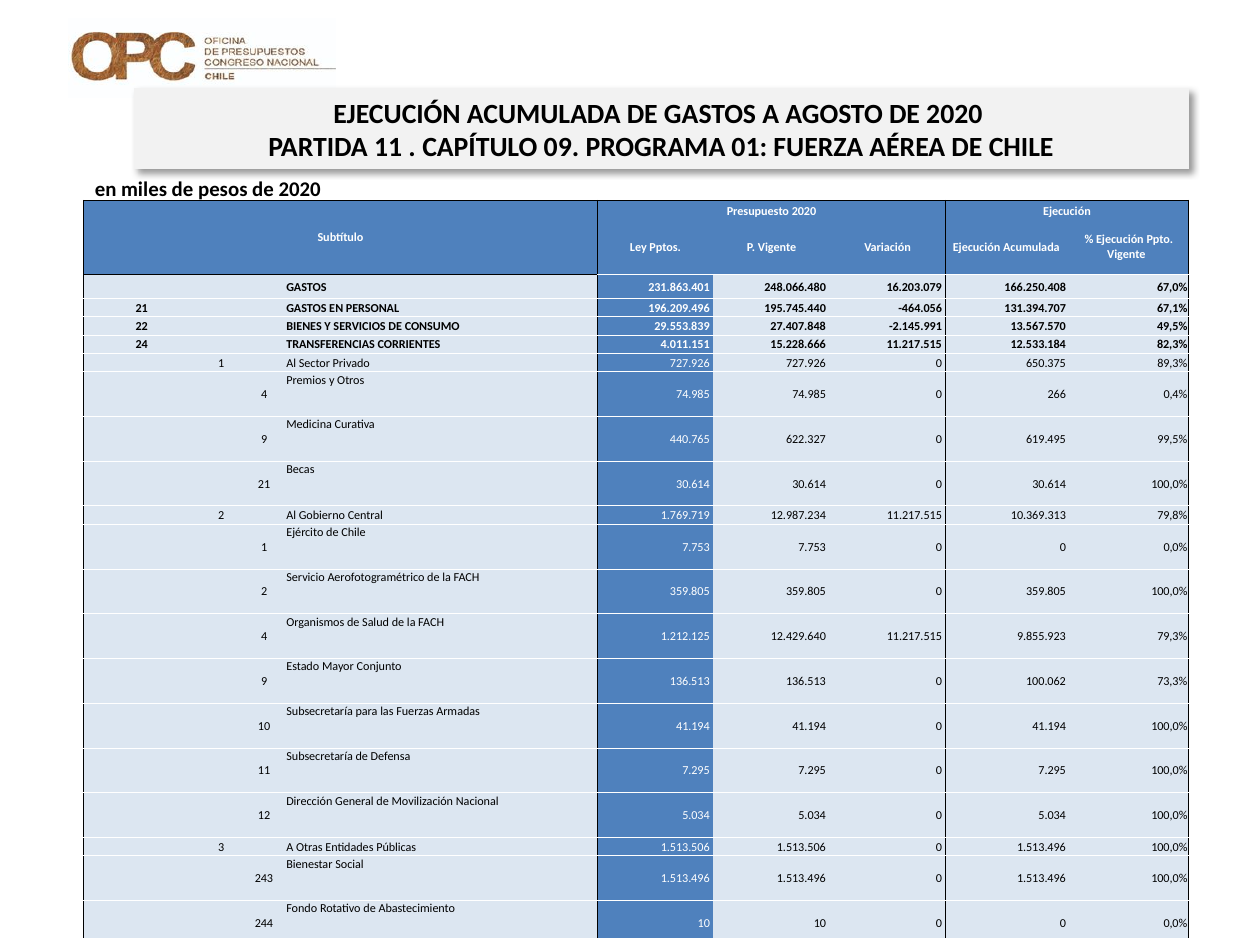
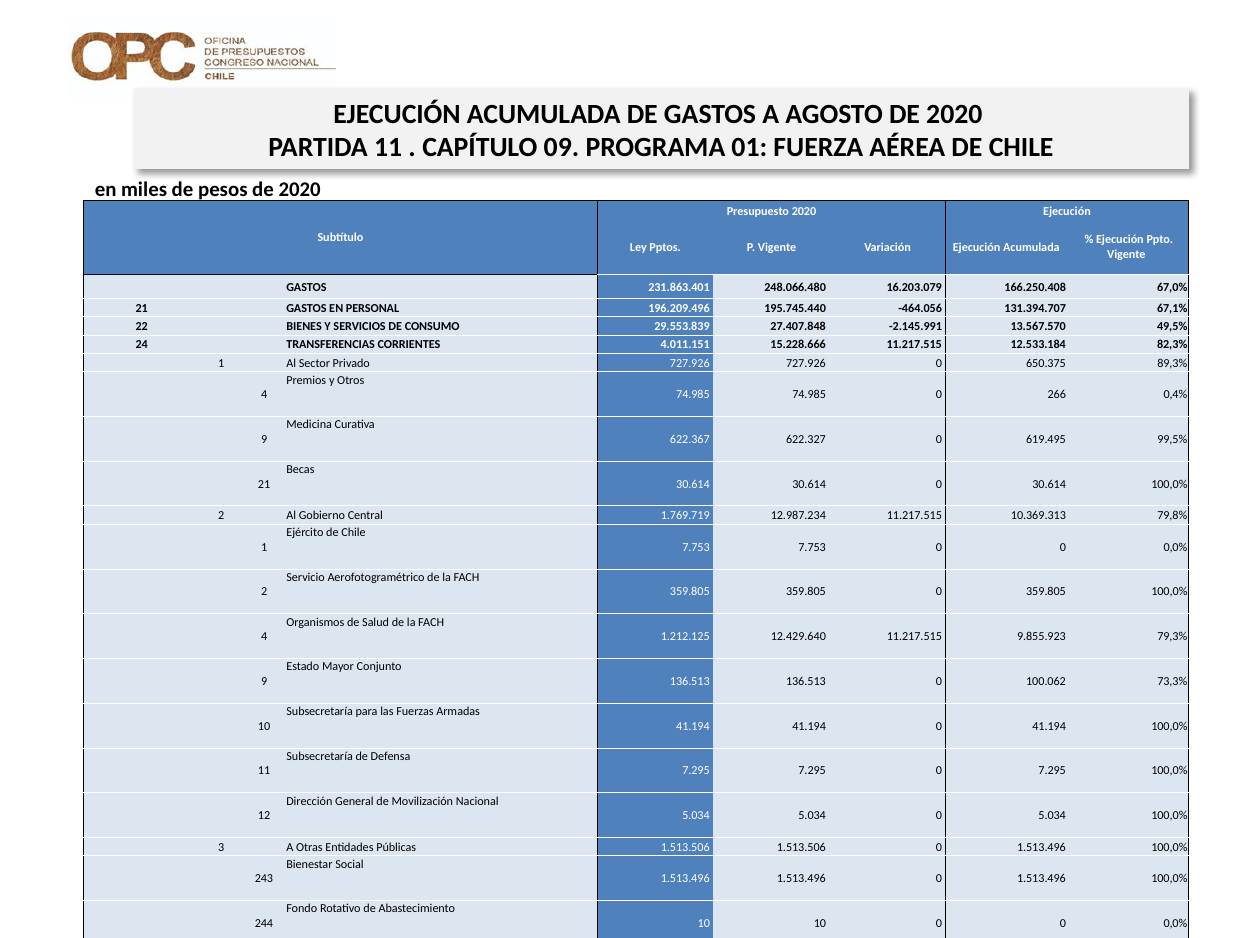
440.765: 440.765 -> 622.367 (690, 439)
